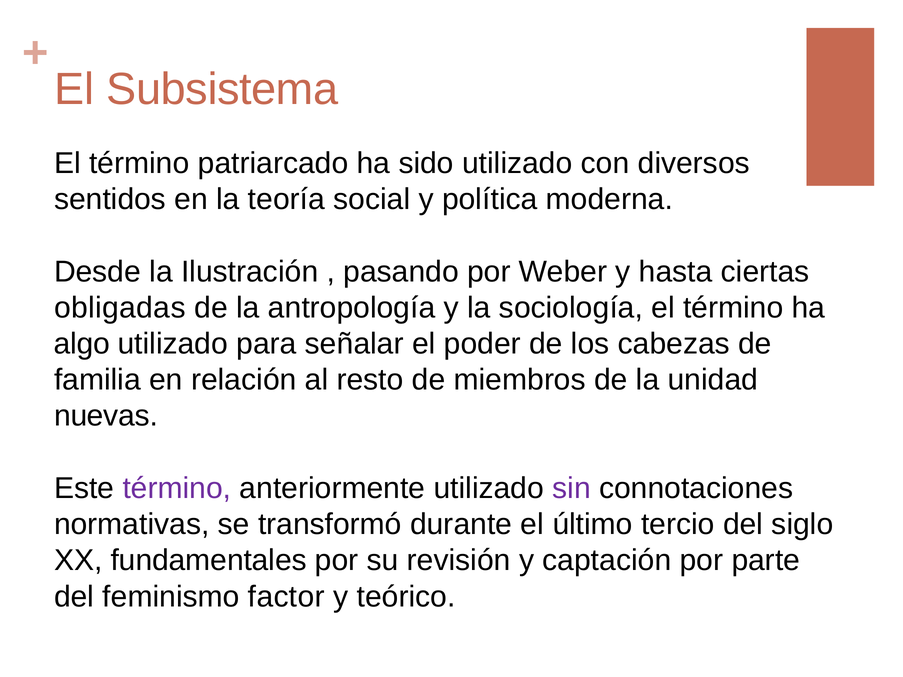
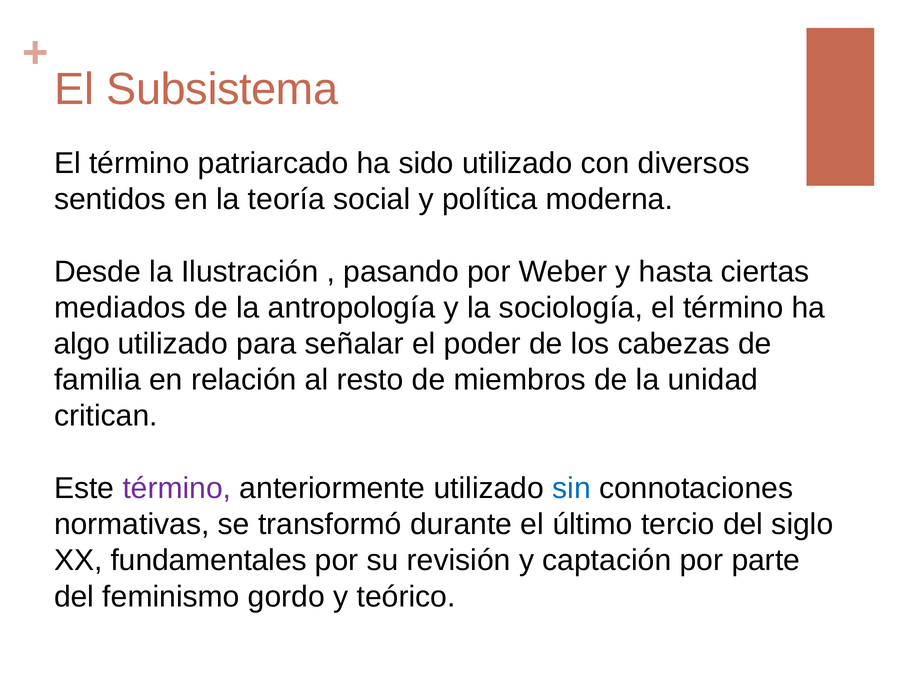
obligadas: obligadas -> mediados (120, 308)
nuevas: nuevas -> critican (106, 416)
sin colour: purple -> blue (572, 488)
factor: factor -> gordo (286, 597)
